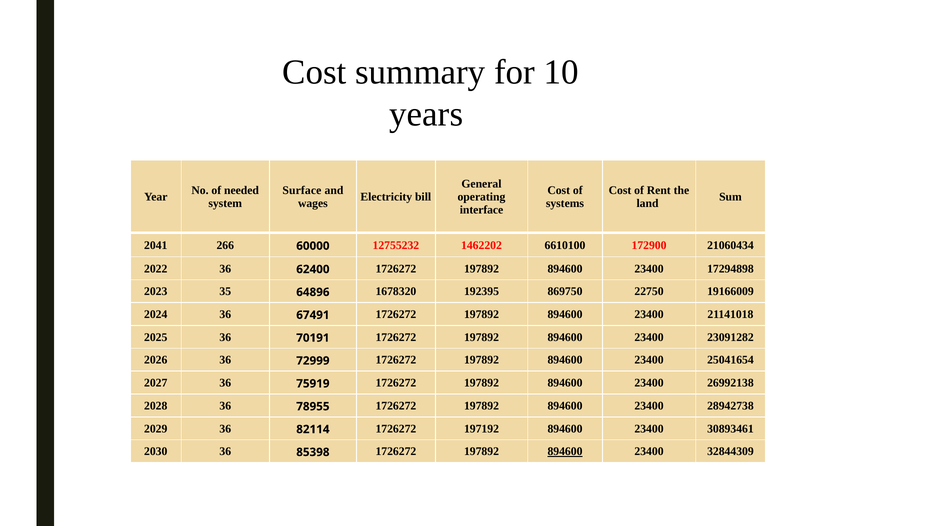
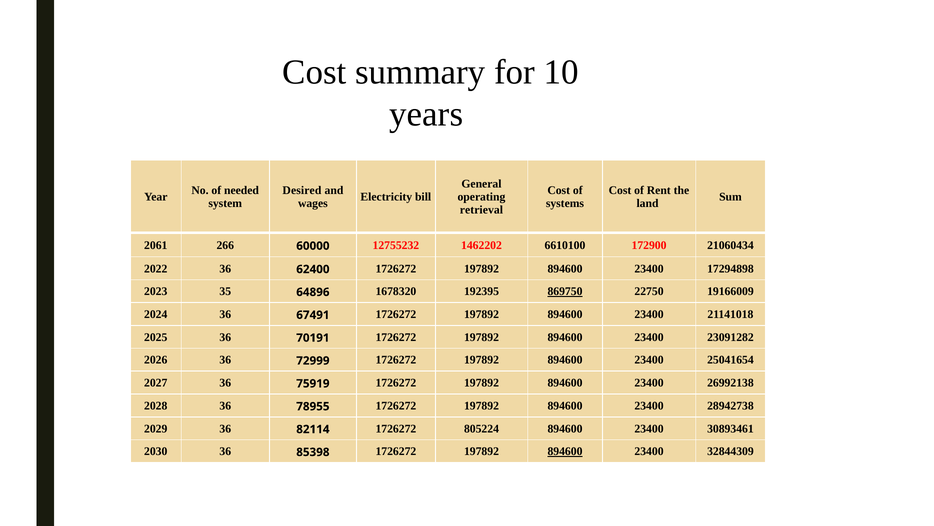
Surface: Surface -> Desired (302, 190)
interface: interface -> retrieval (481, 210)
2041: 2041 -> 2061 (156, 245)
869750 underline: none -> present (565, 291)
197192: 197192 -> 805224 (481, 428)
